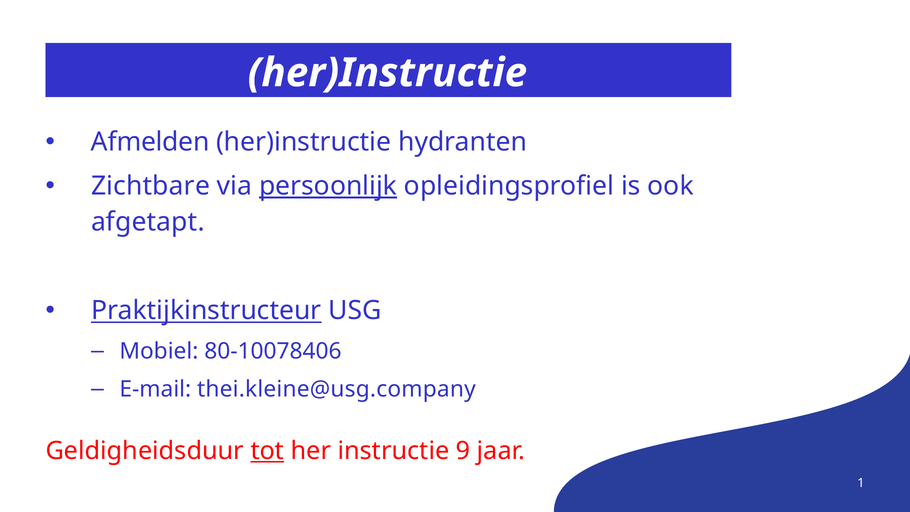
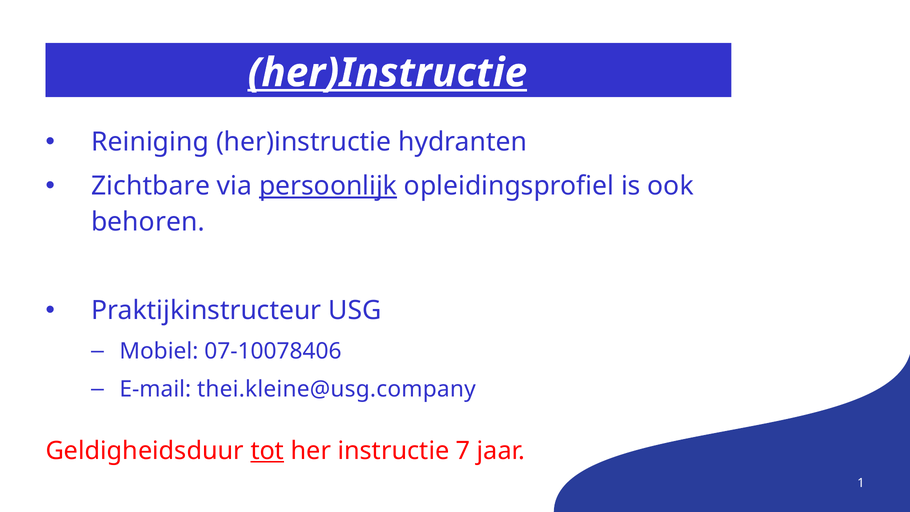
her)Instructie underline: none -> present (387, 73)
Afmelden: Afmelden -> Reiniging (150, 142)
afgetapt: afgetapt -> behoren (148, 222)
Praktijkinstructeur underline: present -> none (206, 311)
80-10078406: 80-10078406 -> 07-10078406 (273, 351)
9: 9 -> 7 (463, 451)
